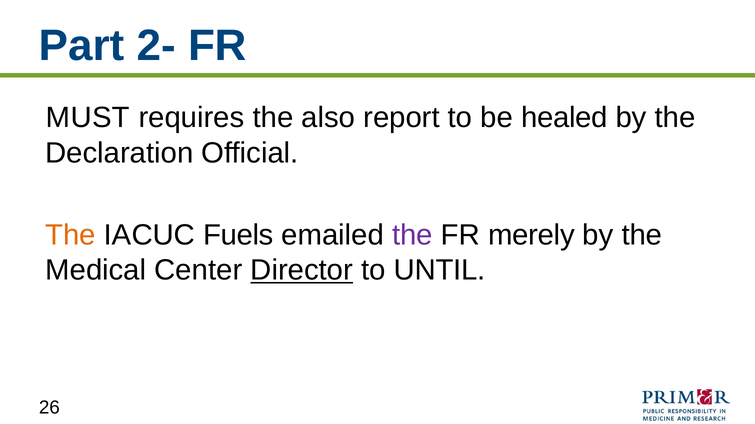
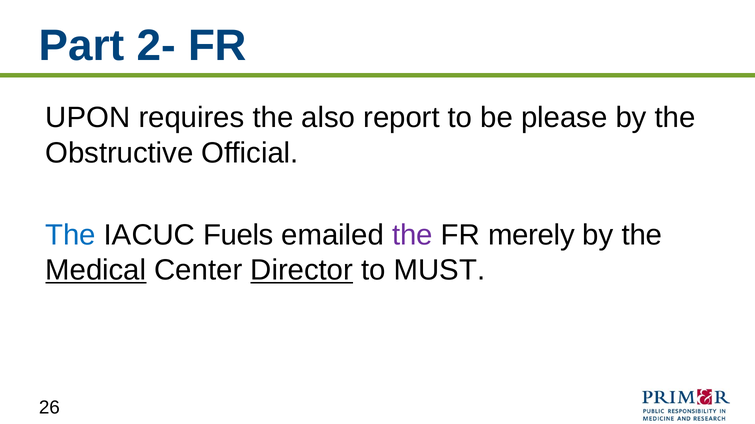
MUST: MUST -> UPON (88, 118)
healed: healed -> please (564, 118)
Declaration: Declaration -> Obstructive (119, 153)
The colour: orange -> blue (71, 235)
Medical underline: none -> present (96, 271)
UNTIL: UNTIL -> MUST (439, 271)
